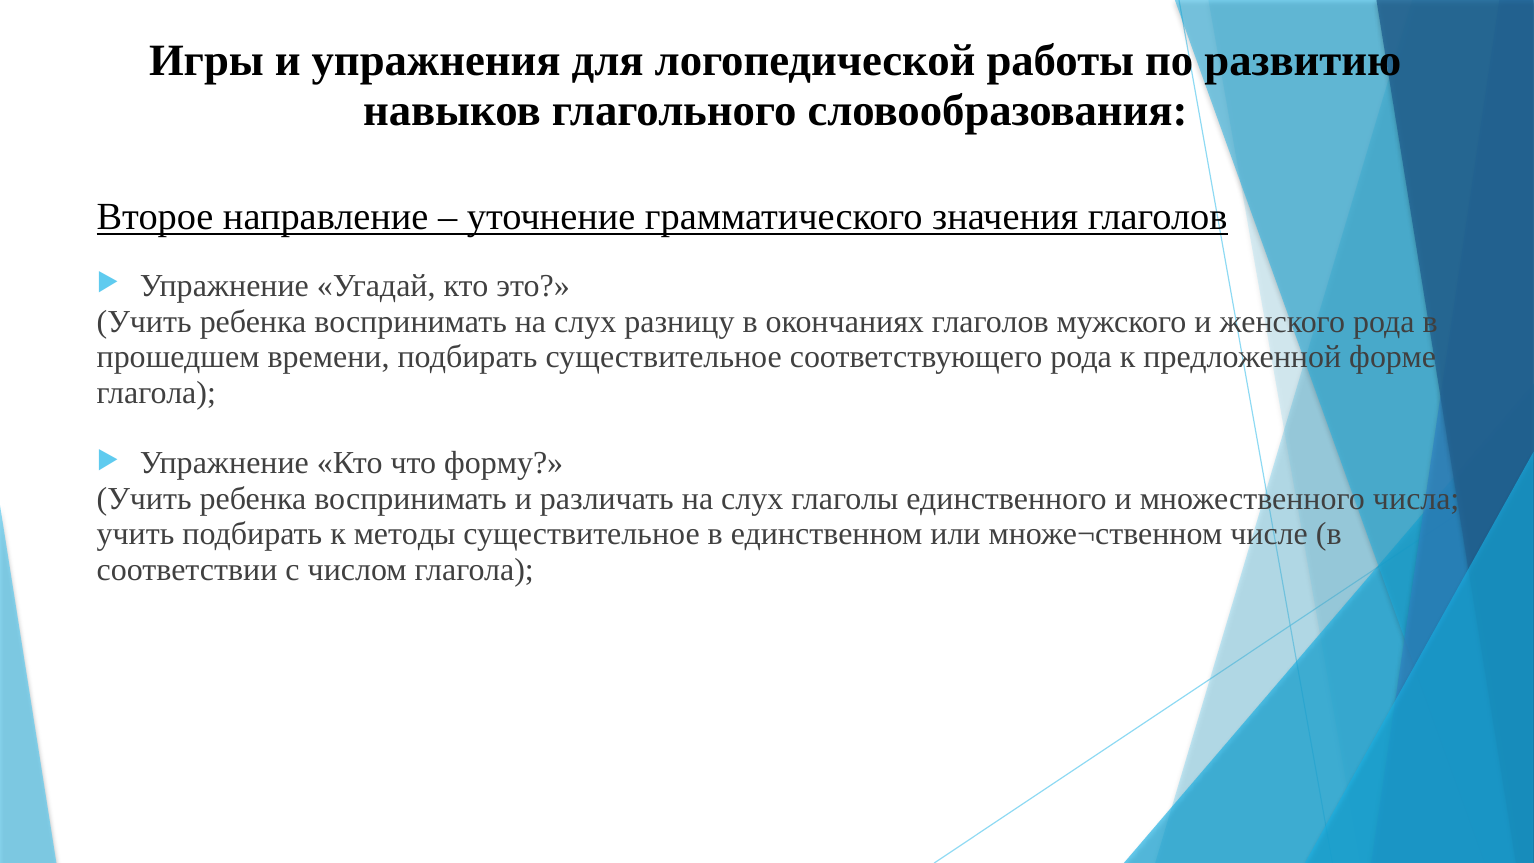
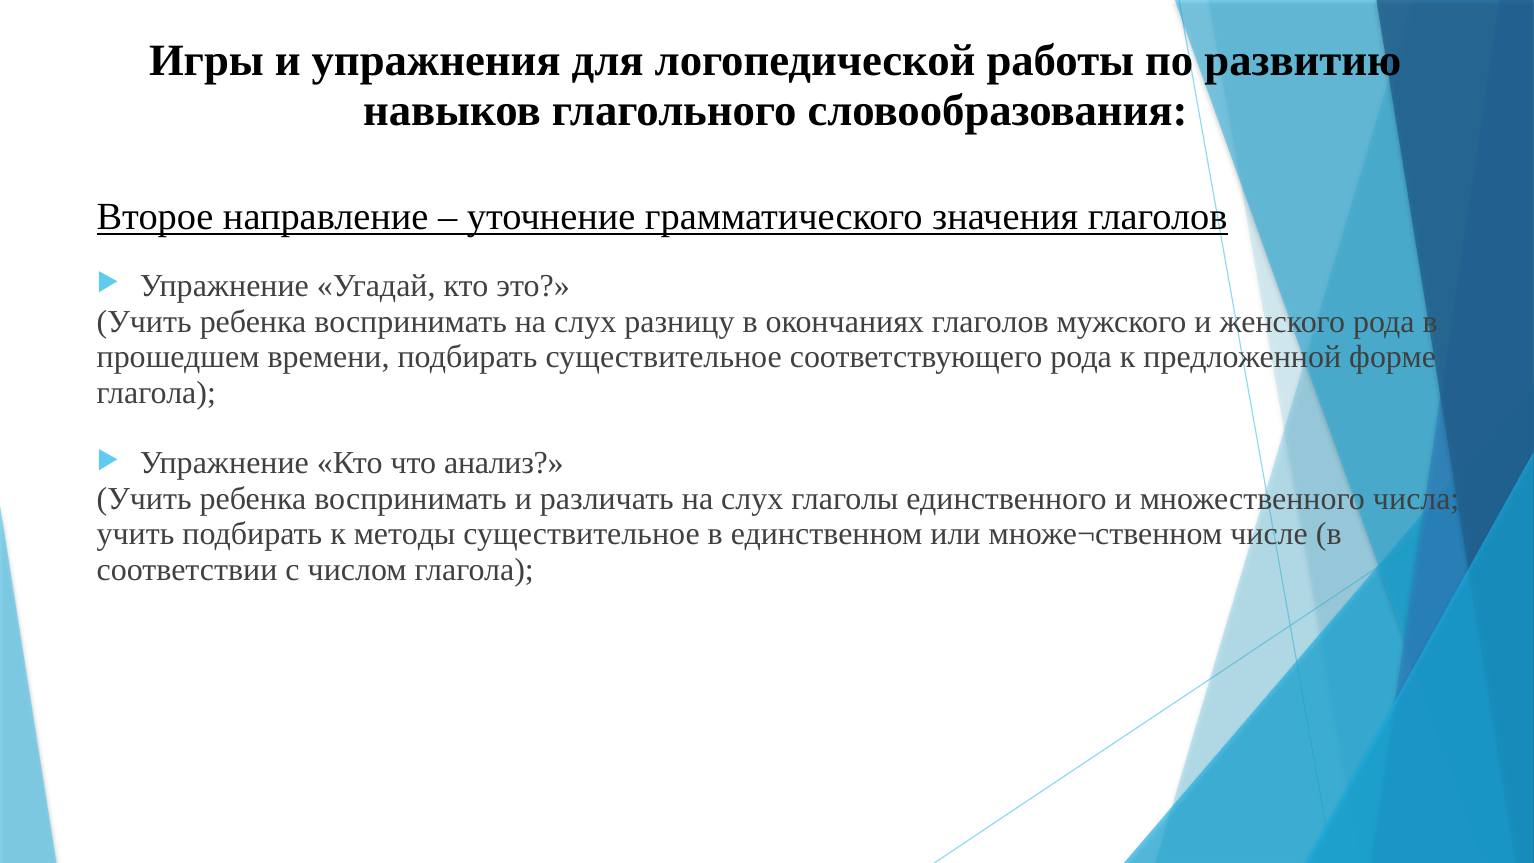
форму: форму -> анализ (504, 463)
